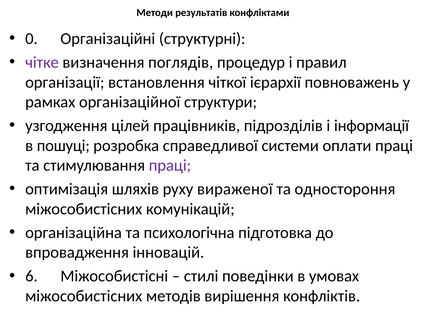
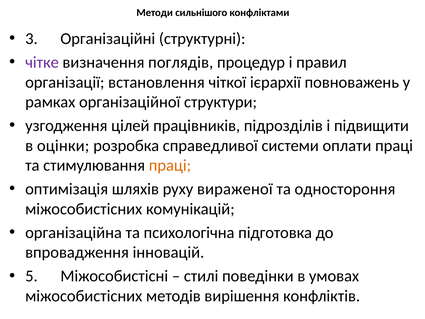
результатів: результатів -> сильнішого (201, 13)
0: 0 -> 3 (31, 39)
інформації: інформації -> підвищити (371, 126)
пошуці: пошуці -> оцінки (63, 145)
праці colour: purple -> orange (170, 165)
6: 6 -> 5 (31, 276)
